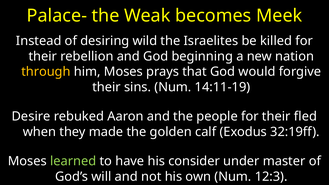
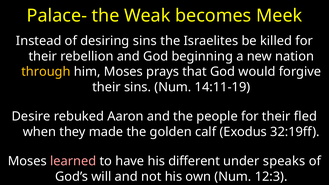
desiring wild: wild -> sins (145, 41)
learned colour: light green -> pink (73, 161)
consider: consider -> different (194, 161)
master: master -> speaks (284, 161)
